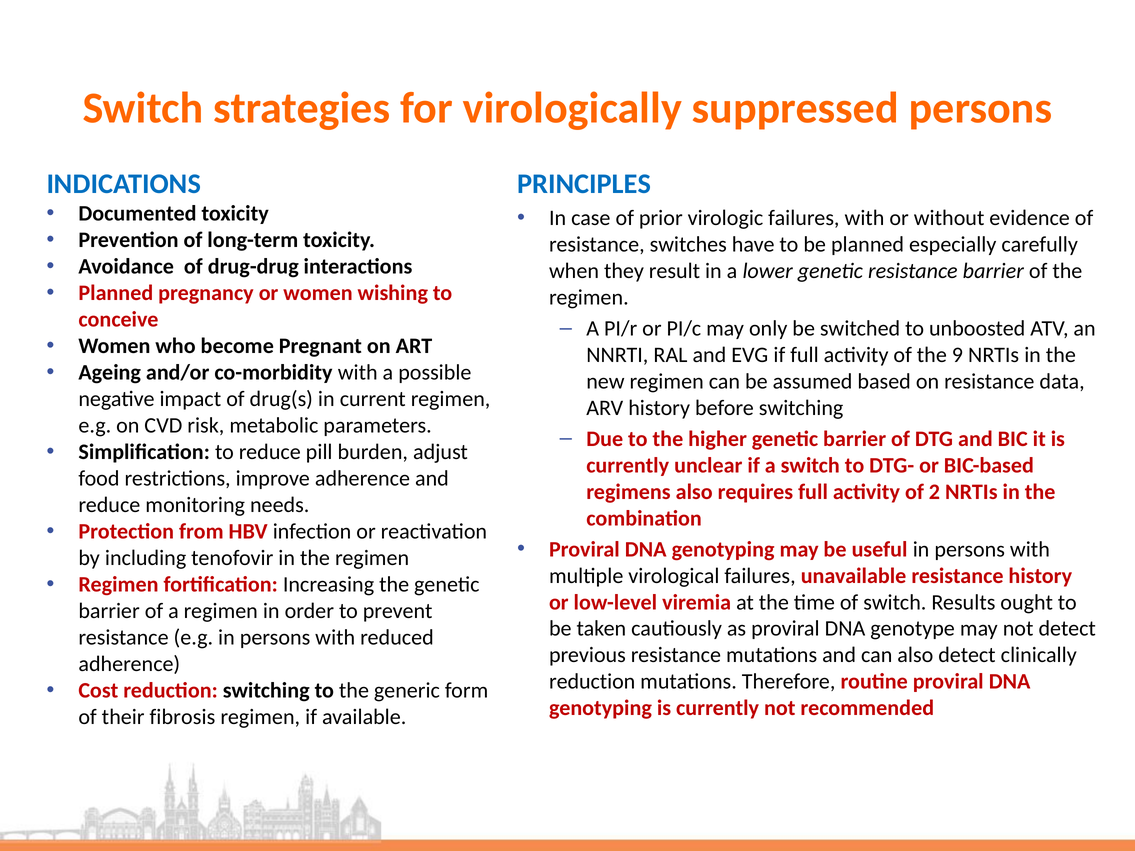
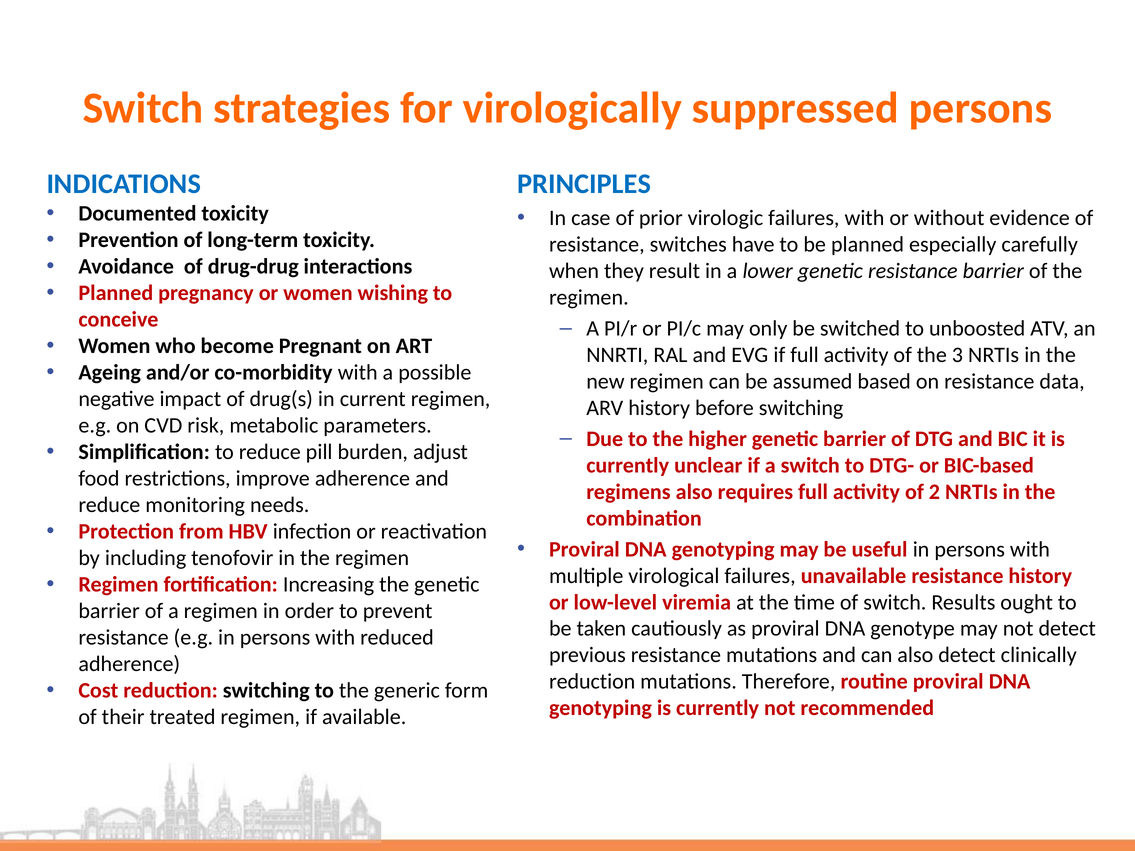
9: 9 -> 3 (957, 355)
fibrosis: fibrosis -> treated (183, 717)
